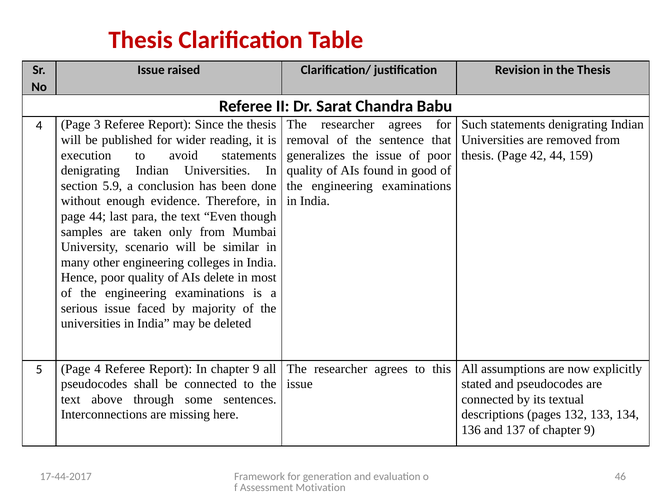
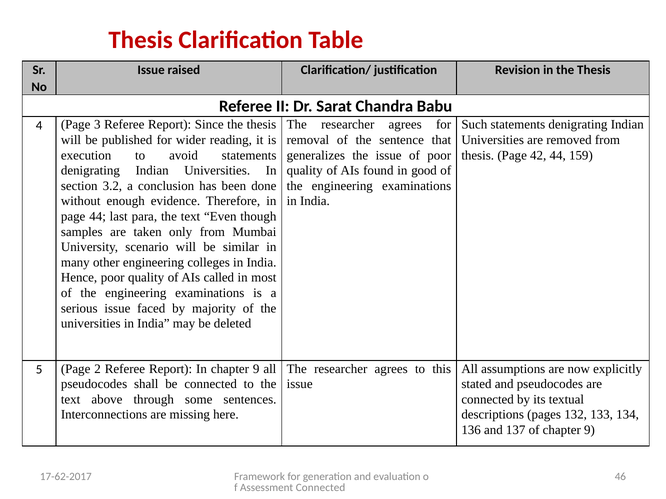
5.9: 5.9 -> 3.2 (112, 186)
delete: delete -> called (219, 278)
Page 4: 4 -> 2 (98, 369)
17-44-2017: 17-44-2017 -> 17-62-2017 (66, 477)
Assessment Motivation: Motivation -> Connected (321, 488)
